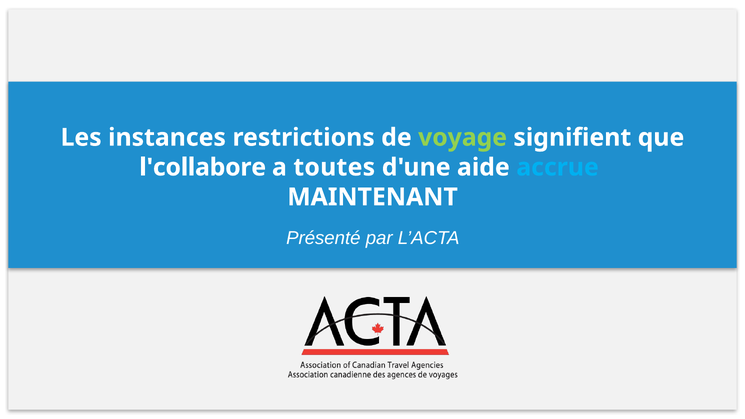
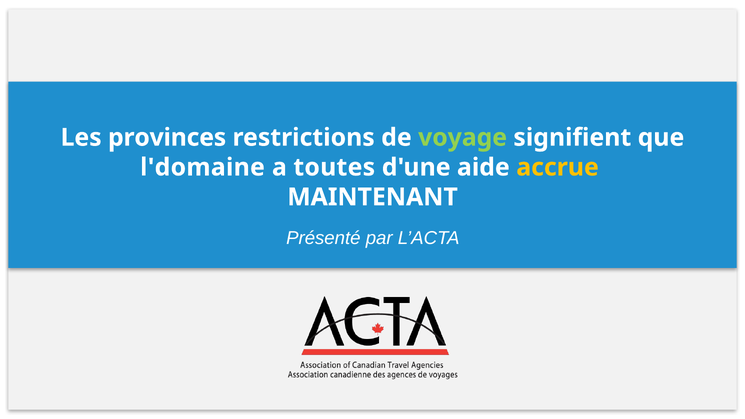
instances: instances -> provinces (167, 138)
l'collabore: l'collabore -> l'domaine (202, 167)
accrue colour: light blue -> yellow (558, 167)
